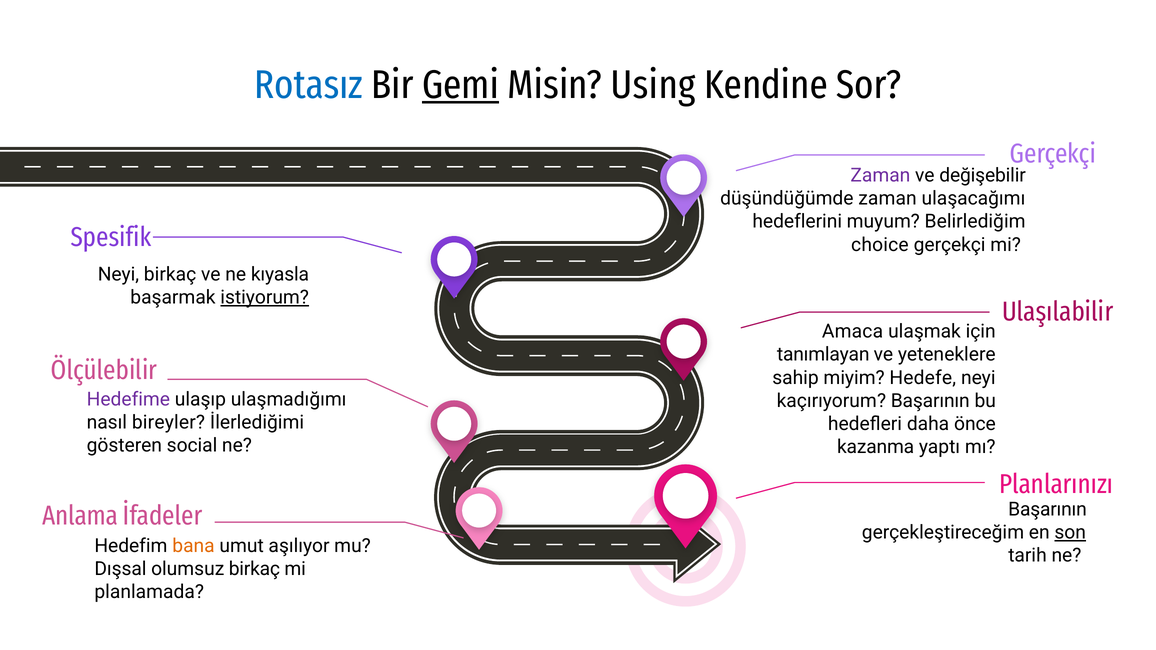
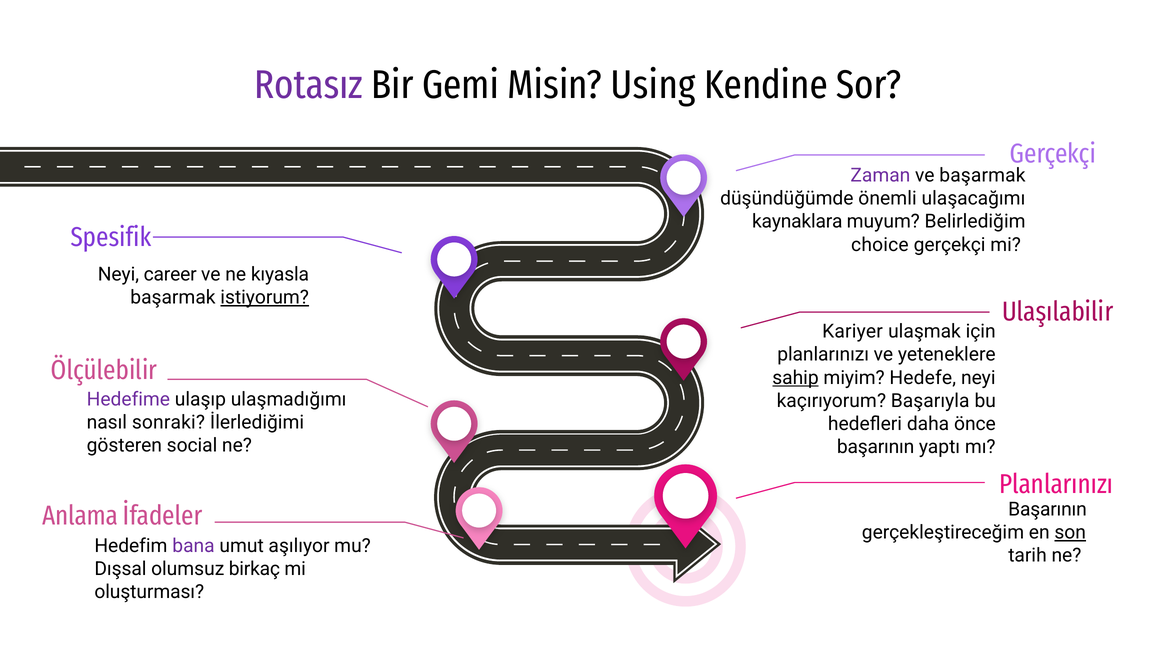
Rotasız colour: blue -> purple (309, 85)
Gemi underline: present -> none (461, 85)
ve değişebilir: değişebilir -> başarmak (982, 175)
düşündüğümde zaman: zaman -> önemli (888, 199)
hedeflerini: hedeflerini -> kaynaklara (797, 222)
Neyi birkaç: birkaç -> career (170, 275)
Amaca: Amaca -> Kariyer (853, 332)
tanımlayan: tanımlayan -> planlarınızı (823, 355)
sahip underline: none -> present (795, 378)
kaçırıyorum Başarının: Başarının -> Başarıyla (930, 401)
bireyler: bireyler -> sonraki (168, 422)
kazanma: kazanma -> başarının (876, 447)
bana colour: orange -> purple (194, 546)
planlamada: planlamada -> oluşturması (149, 592)
